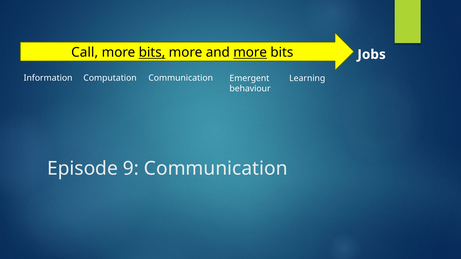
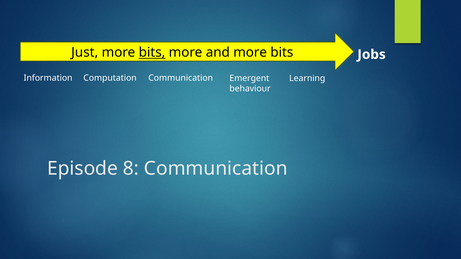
Call: Call -> Just (85, 53)
more underline: present -> none (250, 53)
9: 9 -> 8 (131, 169)
